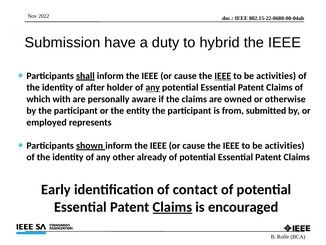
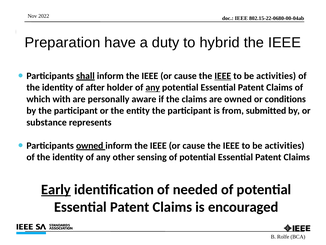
Submission: Submission -> Preparation (63, 42)
otherwise: otherwise -> conditions (285, 99)
employed: employed -> substance (47, 122)
Participants shown: shown -> owned (90, 145)
already: already -> sensing (152, 157)
Early underline: none -> present (56, 189)
contact: contact -> needed (195, 189)
Claims underline: present -> none (172, 207)
